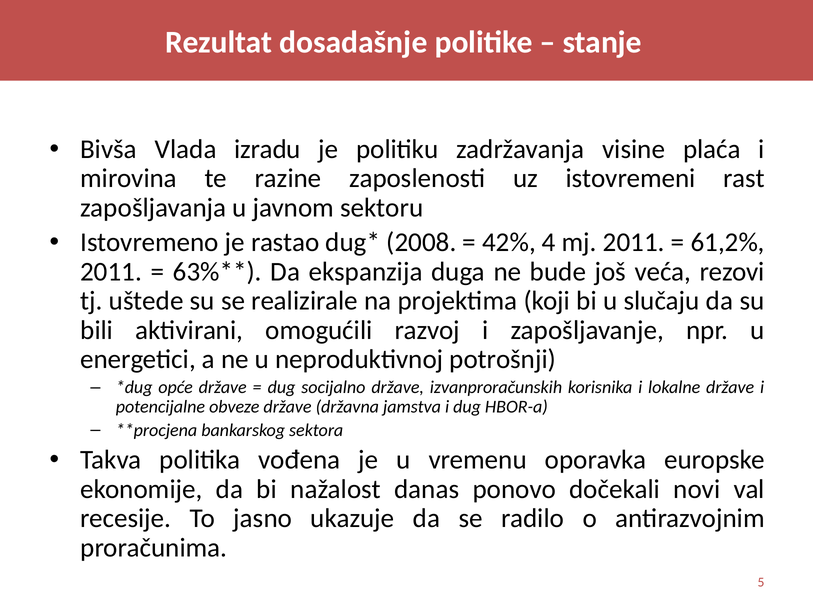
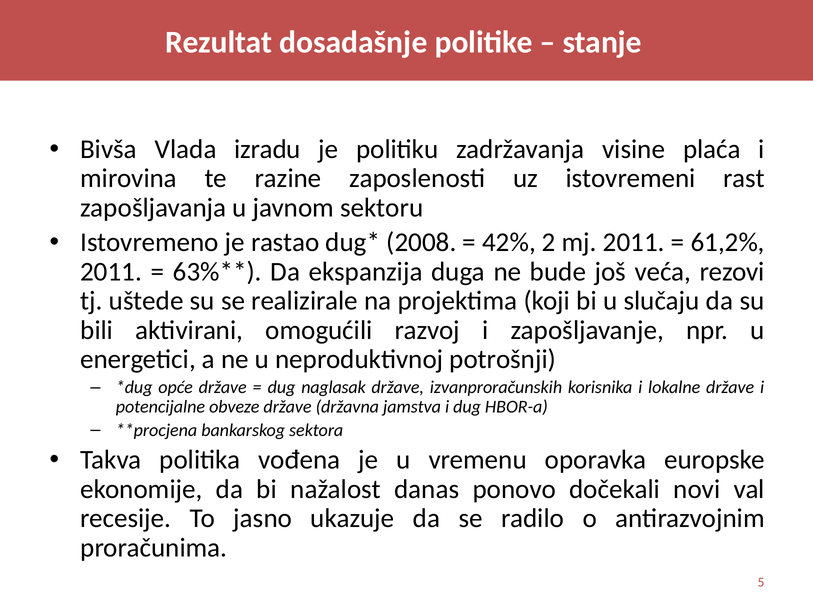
4: 4 -> 2 (549, 242)
socijalno: socijalno -> naglasak (333, 387)
